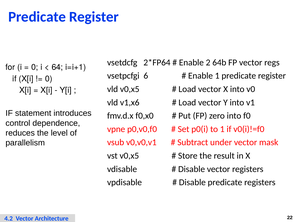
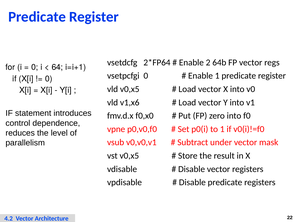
vsetpcfgi 6: 6 -> 0 (146, 76)
